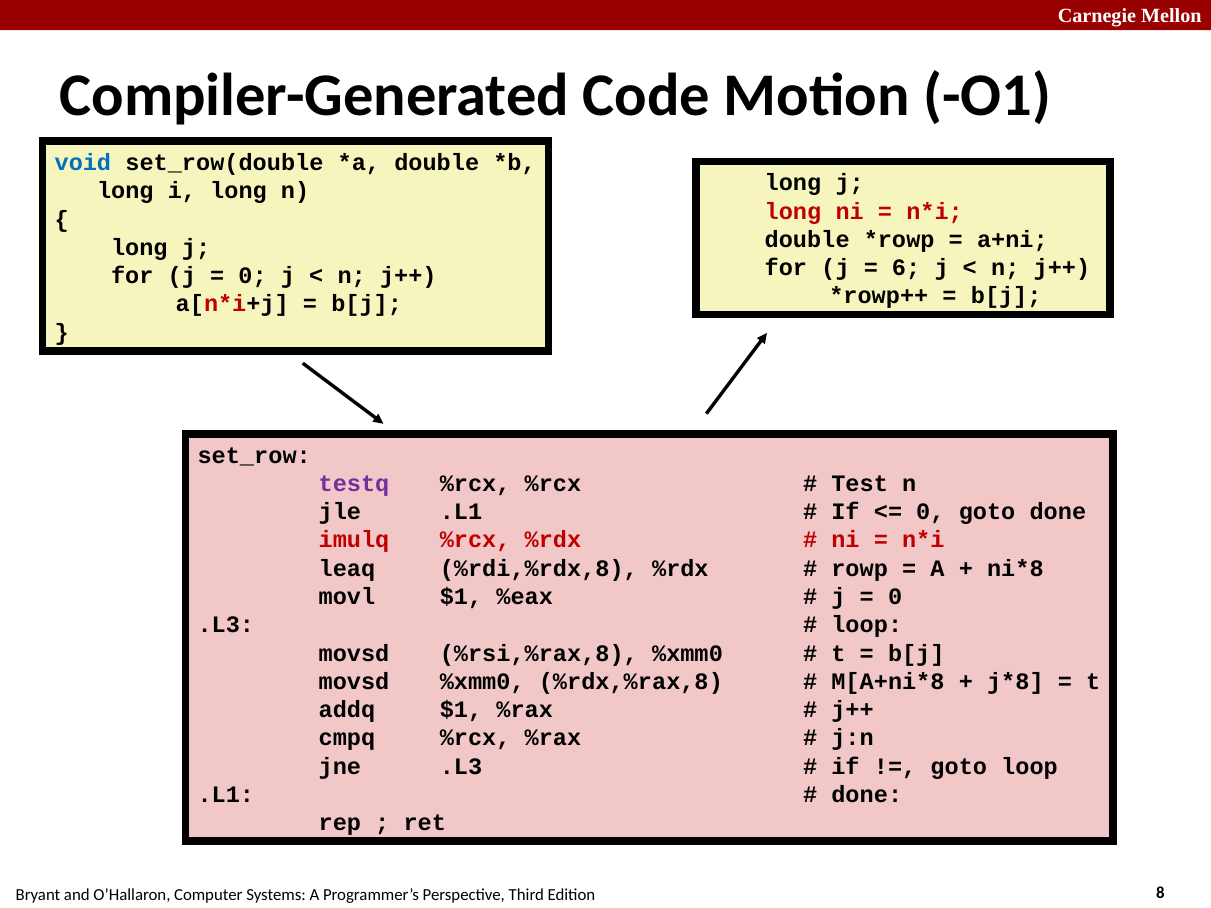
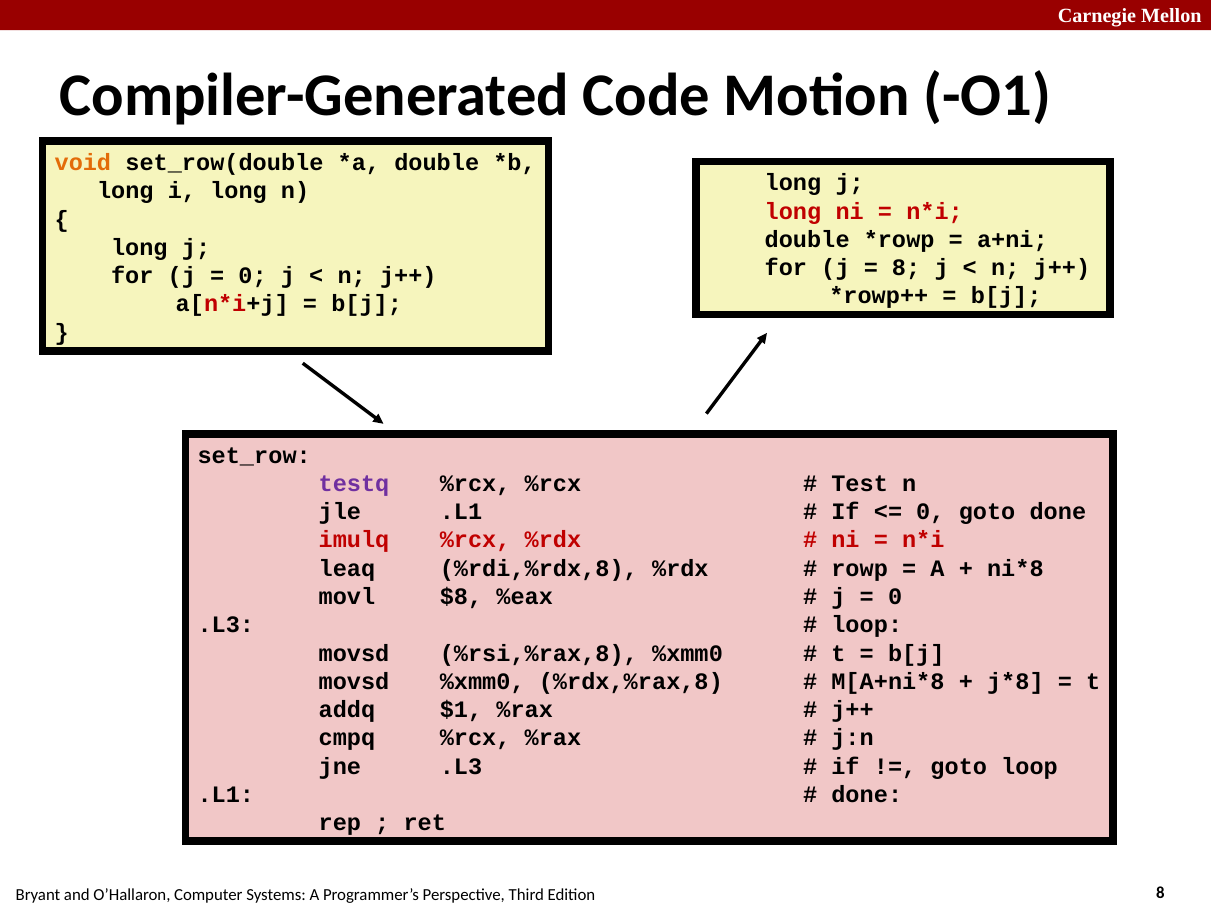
void colour: blue -> orange (83, 163)
6: 6 -> 8 (906, 268)
movl $1: $1 -> $8 (461, 597)
